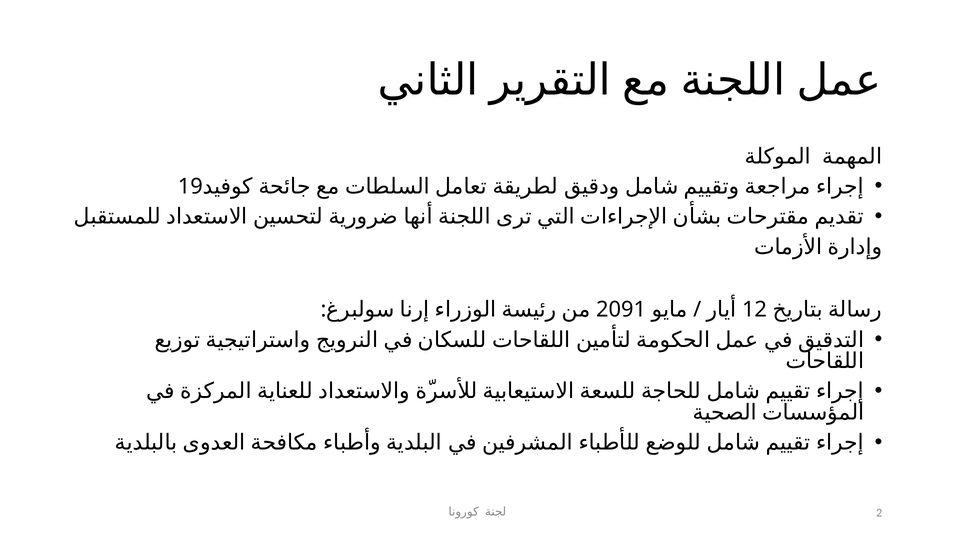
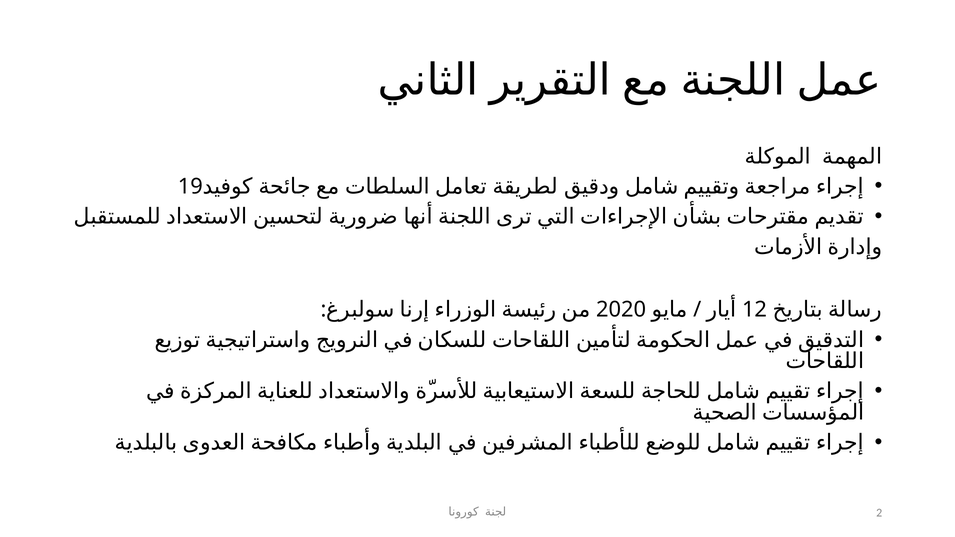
2091: 2091 -> 2020 (621, 310)
